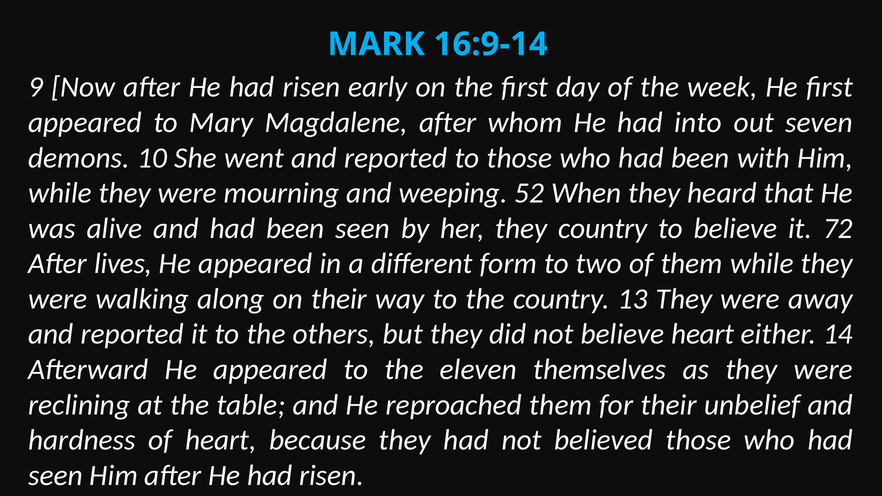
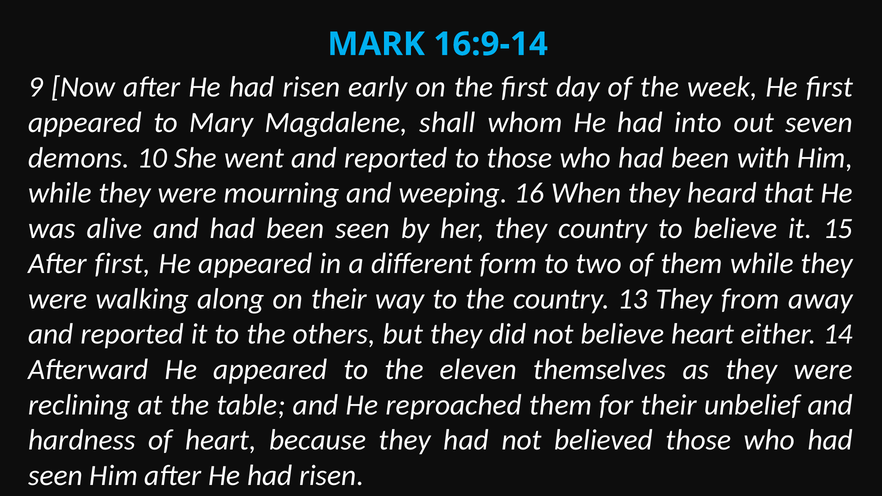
Magdalene after: after -> shall (448, 123)
52: 52 -> 16 (529, 193)
72: 72 -> 15 (838, 228)
After lives: lives -> first (123, 264)
13 They were: were -> from (750, 299)
